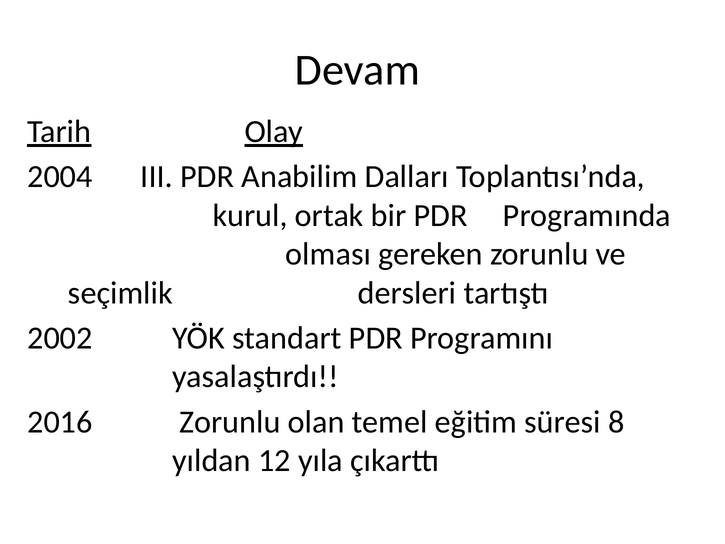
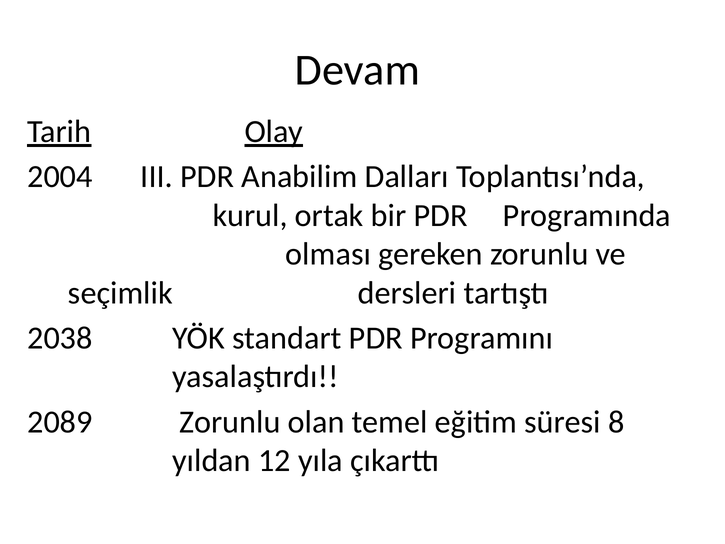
2002: 2002 -> 2038 (60, 338)
2016: 2016 -> 2089 (60, 422)
